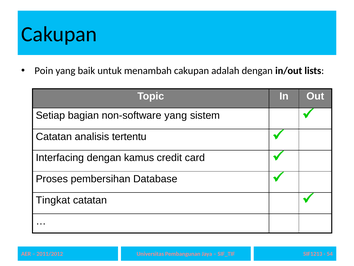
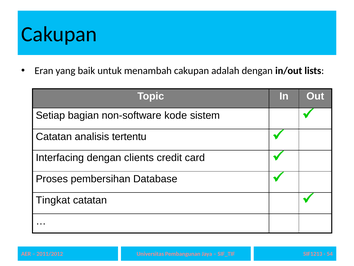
Poin: Poin -> Eran (44, 71)
non-software yang: yang -> kode (176, 115)
kamus: kamus -> clients (139, 158)
